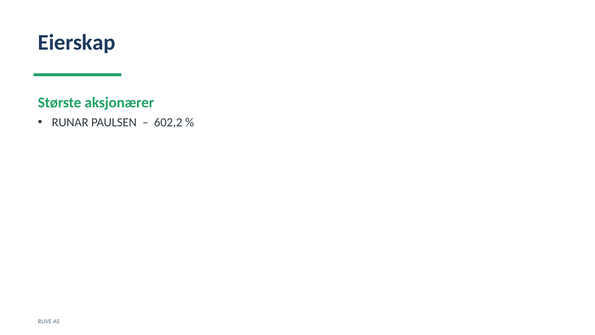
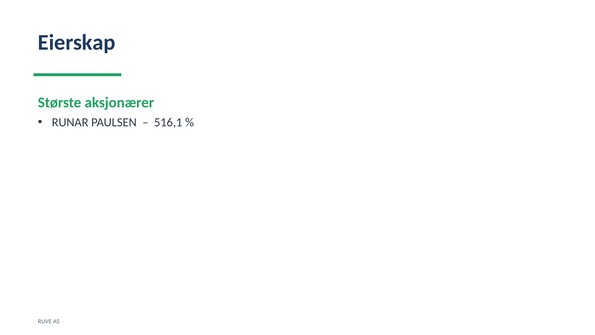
602,2: 602,2 -> 516,1 (168, 122)
